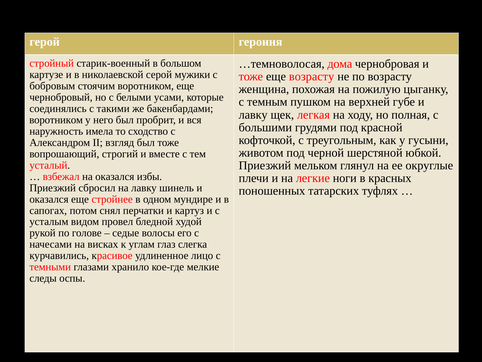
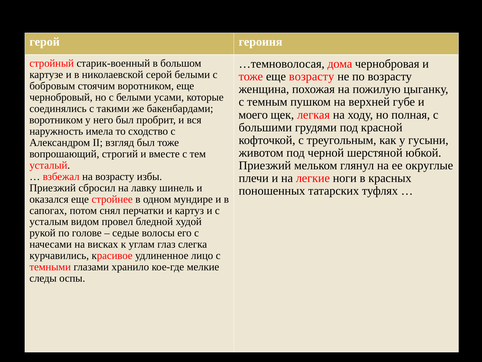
серой мужики: мужики -> белыми (192, 74)
лавку: лавку -> моего (253, 115)
на оказался: оказался -> возрасту (115, 176)
